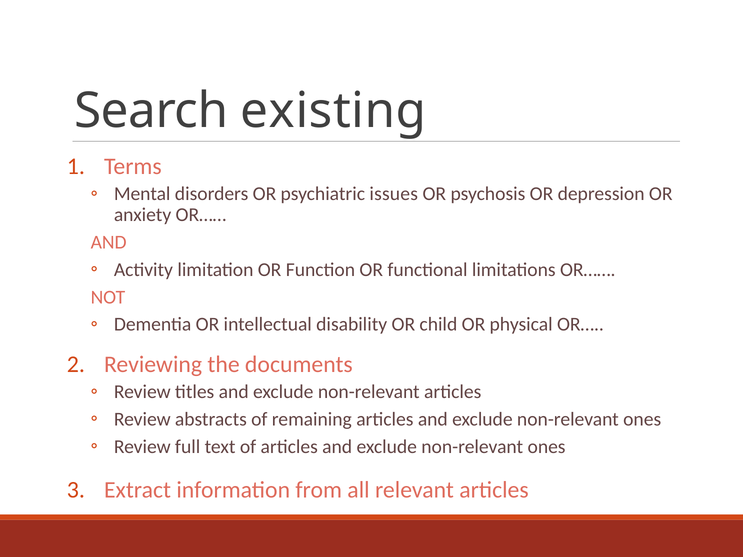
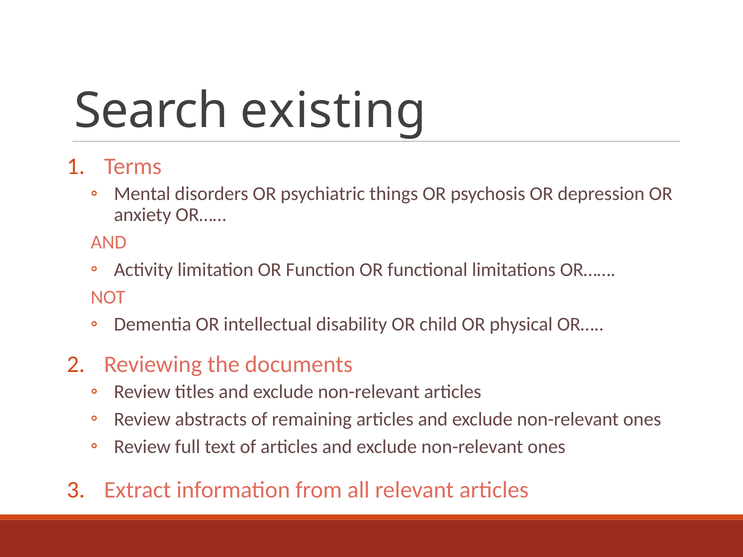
issues: issues -> things (394, 194)
